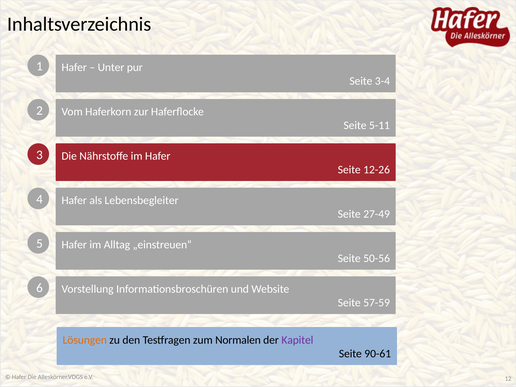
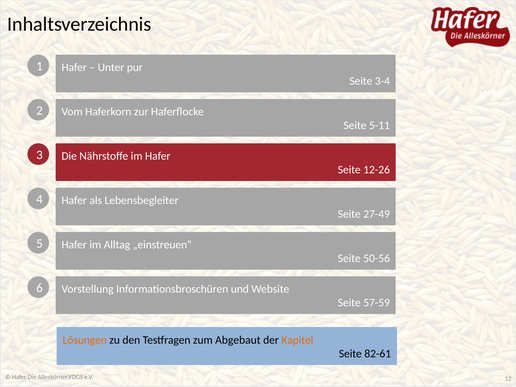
Normalen: Normalen -> Abgebaut (238, 340)
Kapitel colour: purple -> orange (297, 340)
90-61: 90-61 -> 82-61 (378, 354)
